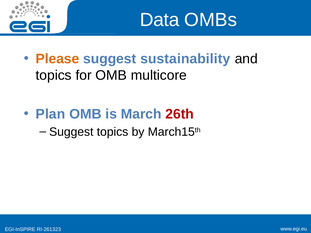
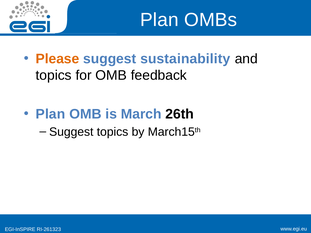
Data: Data -> Plan (159, 20)
multicore: multicore -> feedback (159, 75)
26th colour: red -> black (180, 114)
